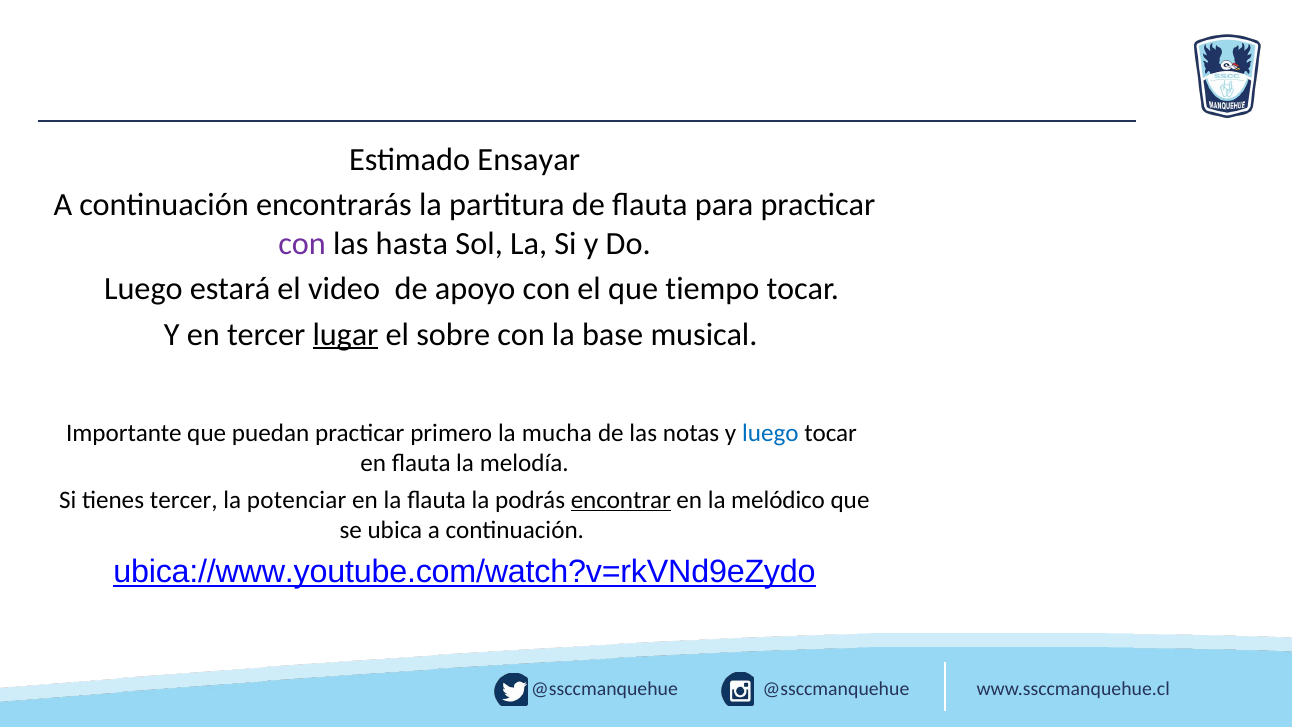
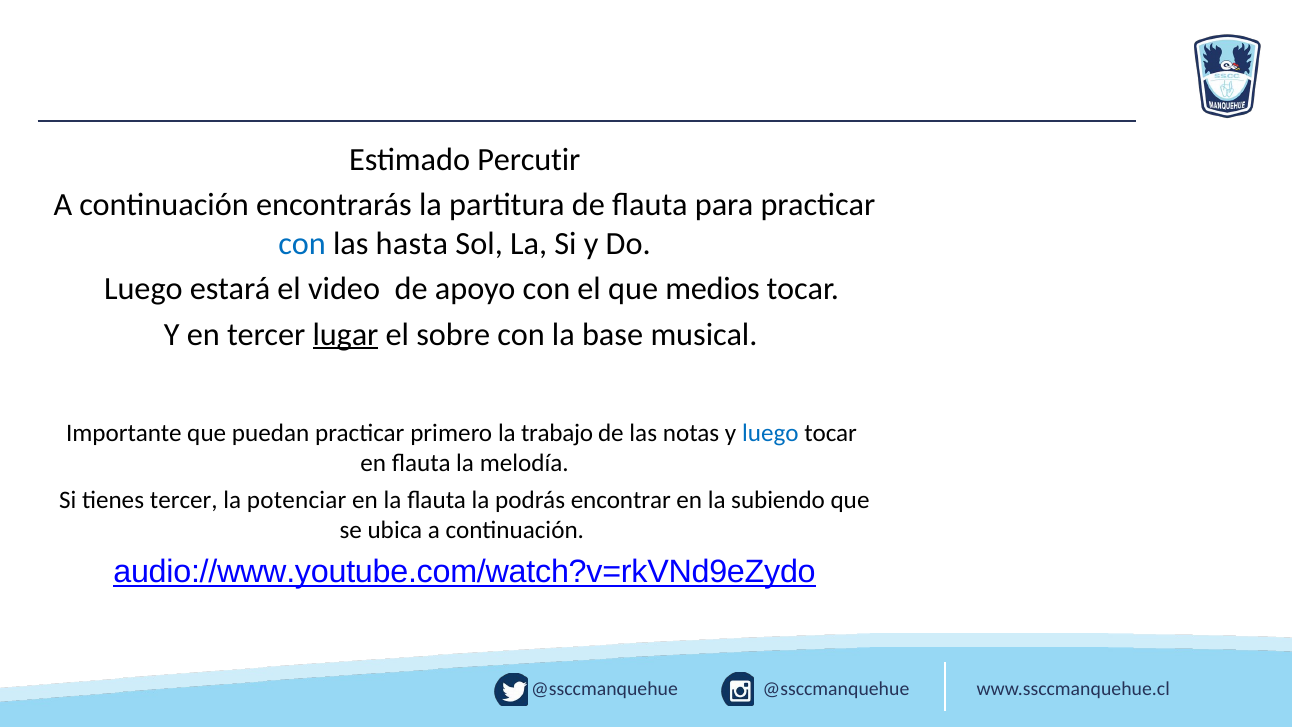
Ensayar: Ensayar -> Percutir (529, 160)
con colour: purple -> blue (302, 244)
tiempo: tiempo -> medios (713, 289)
mucha: mucha -> trabajo (557, 433)
encontrar underline: present -> none (621, 500)
melódico: melódico -> subiendo (778, 500)
ubica://www.youtube.com/watch?v=rkVNd9eZydo: ubica://www.youtube.com/watch?v=rkVNd9eZydo -> audio://www.youtube.com/watch?v=rkVNd9eZydo (464, 571)
